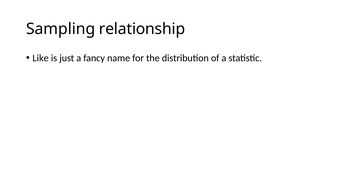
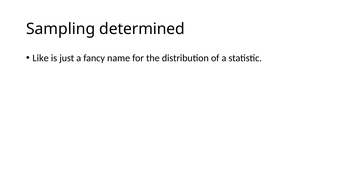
relationship: relationship -> determined (142, 29)
